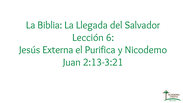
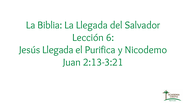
Jesús Externa: Externa -> Llegada (58, 50)
